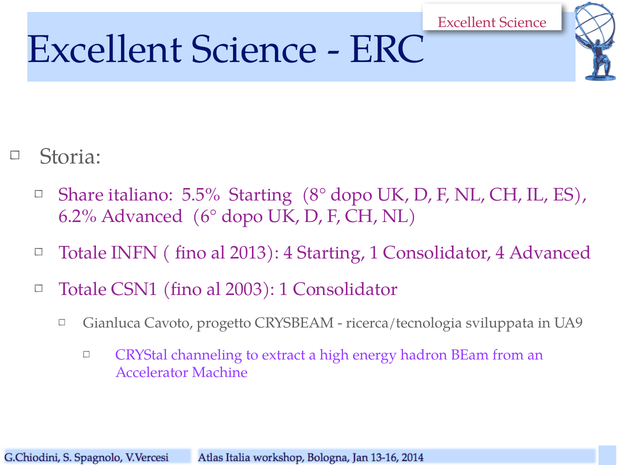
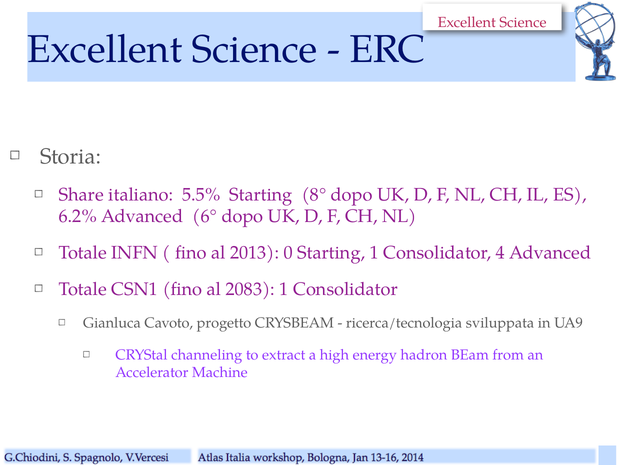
2013 4: 4 -> 0 (288, 253)
2003: 2003 -> 2083 (250, 290)
